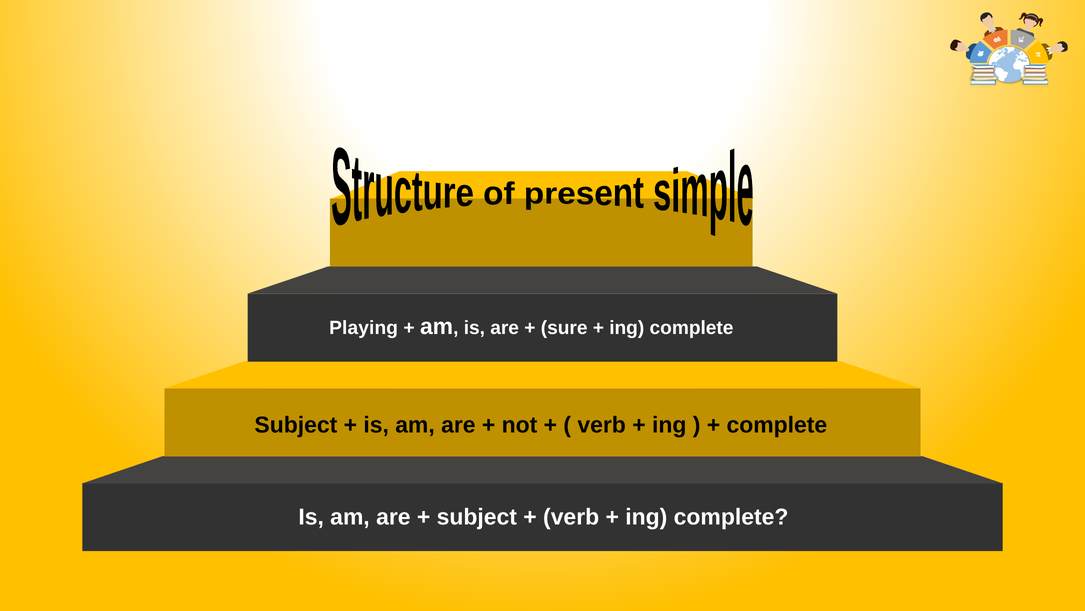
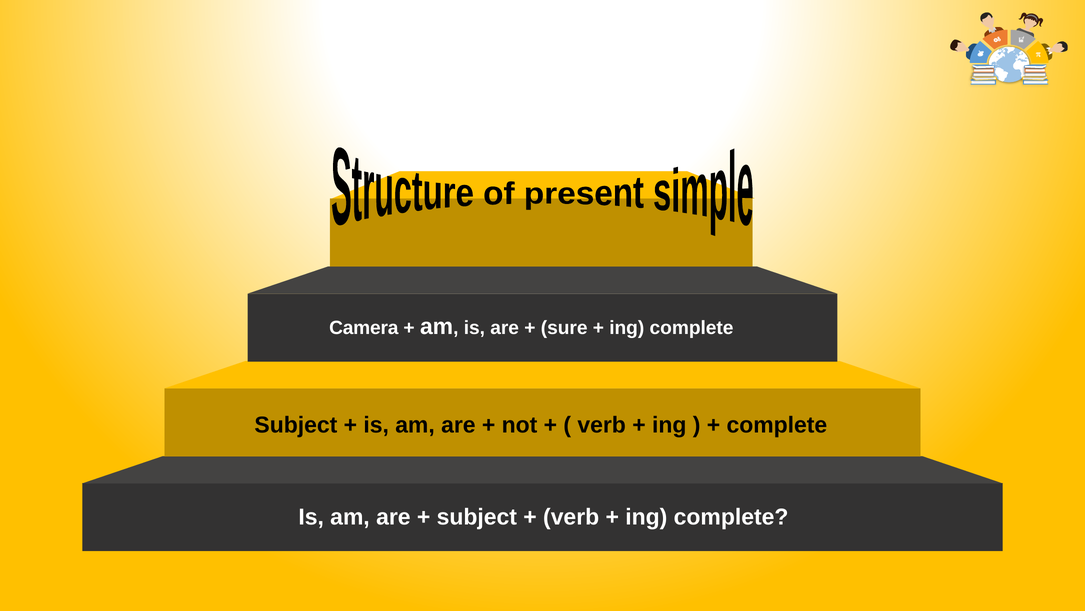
Playing: Playing -> Camera (364, 328)
